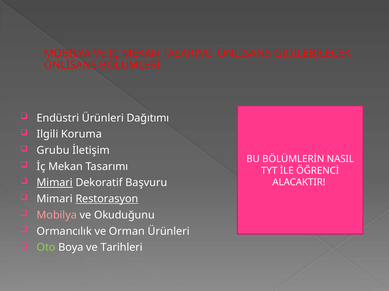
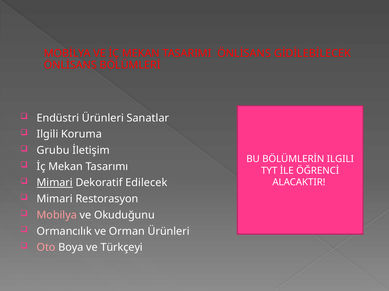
Dağıtımı: Dağıtımı -> Sanatlar (148, 118)
BÖLÜMLERİN NASIL: NASIL -> ILGILI (340, 159)
Başvuru: Başvuru -> Edilecek (146, 183)
Restorasyon underline: present -> none (107, 199)
Oto colour: light green -> pink (46, 248)
Tarihleri: Tarihleri -> Türkçeyi (122, 248)
